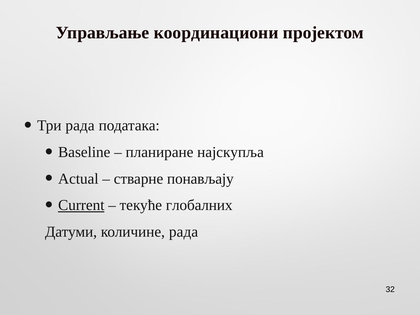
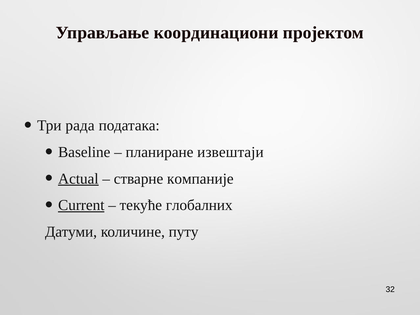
најскупља: најскупља -> извештаји (230, 152)
Actual underline: none -> present (78, 179)
понављају: понављају -> компаније (200, 179)
количине рада: рада -> путу (184, 232)
